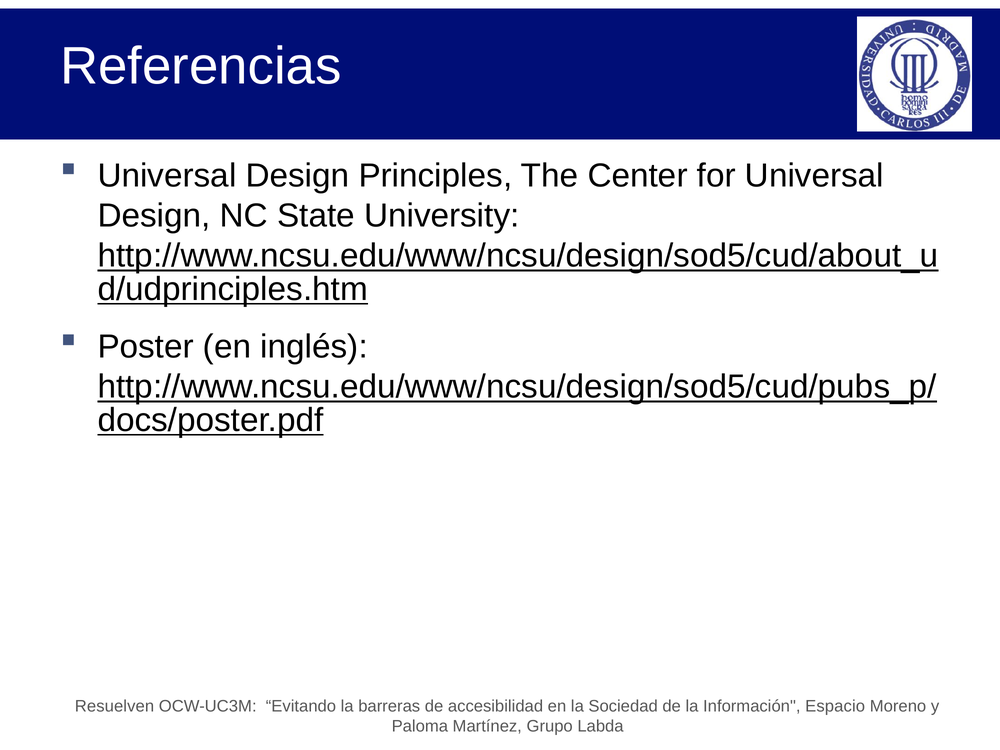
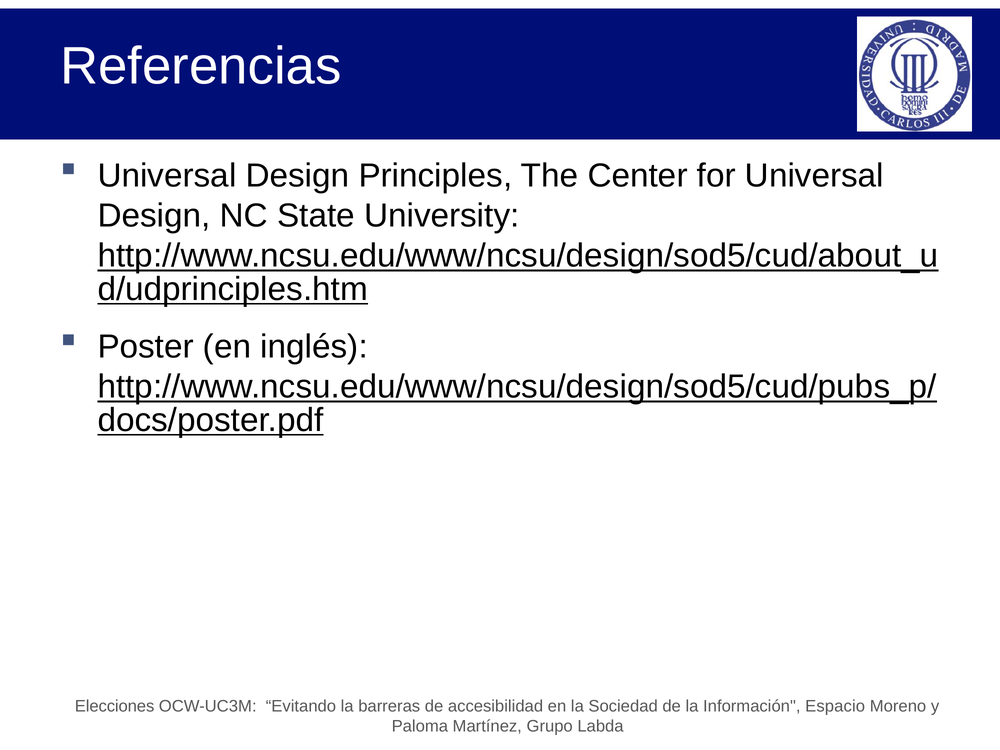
Resuelven: Resuelven -> Elecciones (115, 706)
